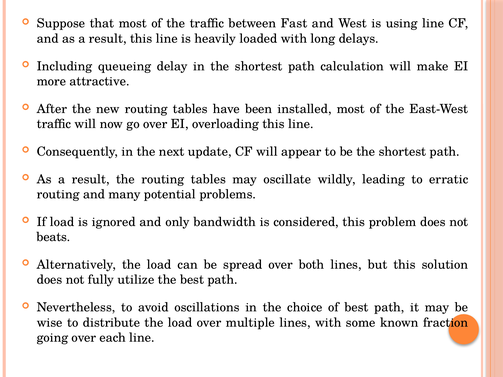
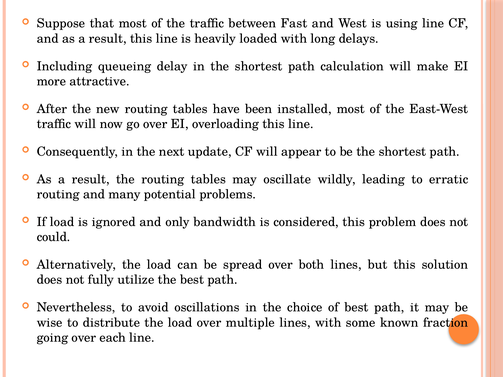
beats: beats -> could (53, 237)
